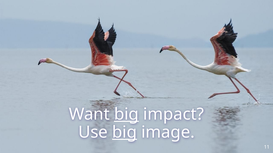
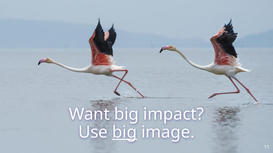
big underline: present -> none (126, 115)
